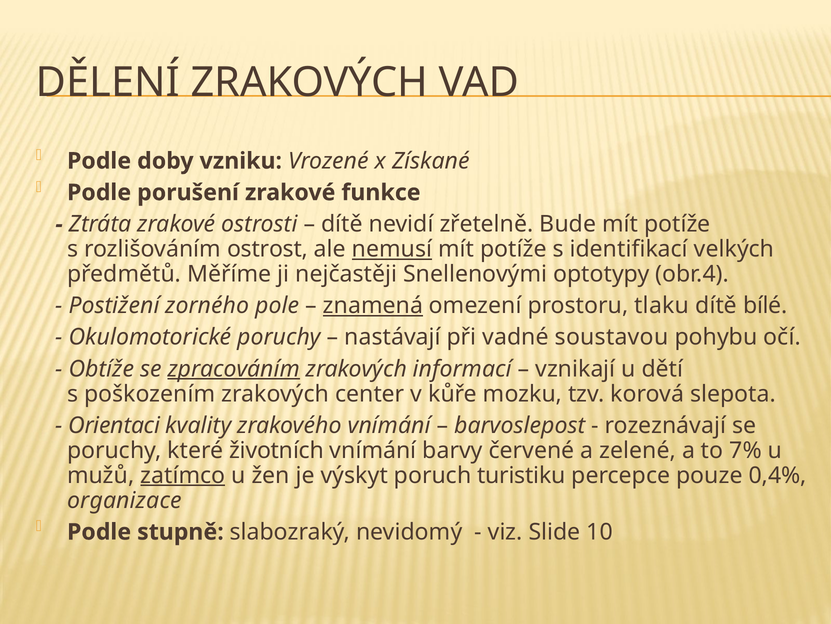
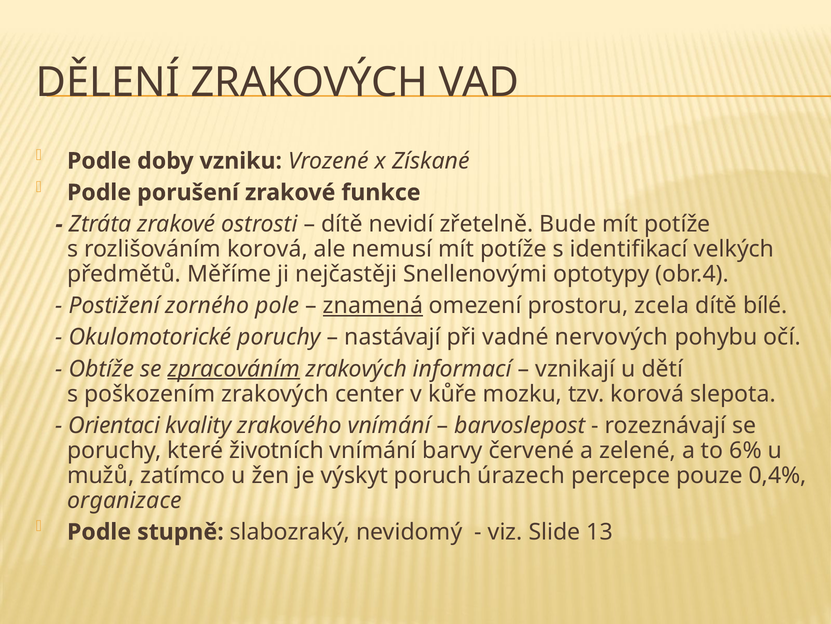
rozlišováním ostrost: ostrost -> korová (267, 249)
nemusí underline: present -> none (392, 249)
tlaku: tlaku -> zcela (662, 305)
soustavou: soustavou -> nervových (612, 337)
7%: 7% -> 6% (746, 450)
zatímco underline: present -> none (183, 475)
turistiku: turistiku -> úrazech (521, 475)
10: 10 -> 13 (600, 531)
